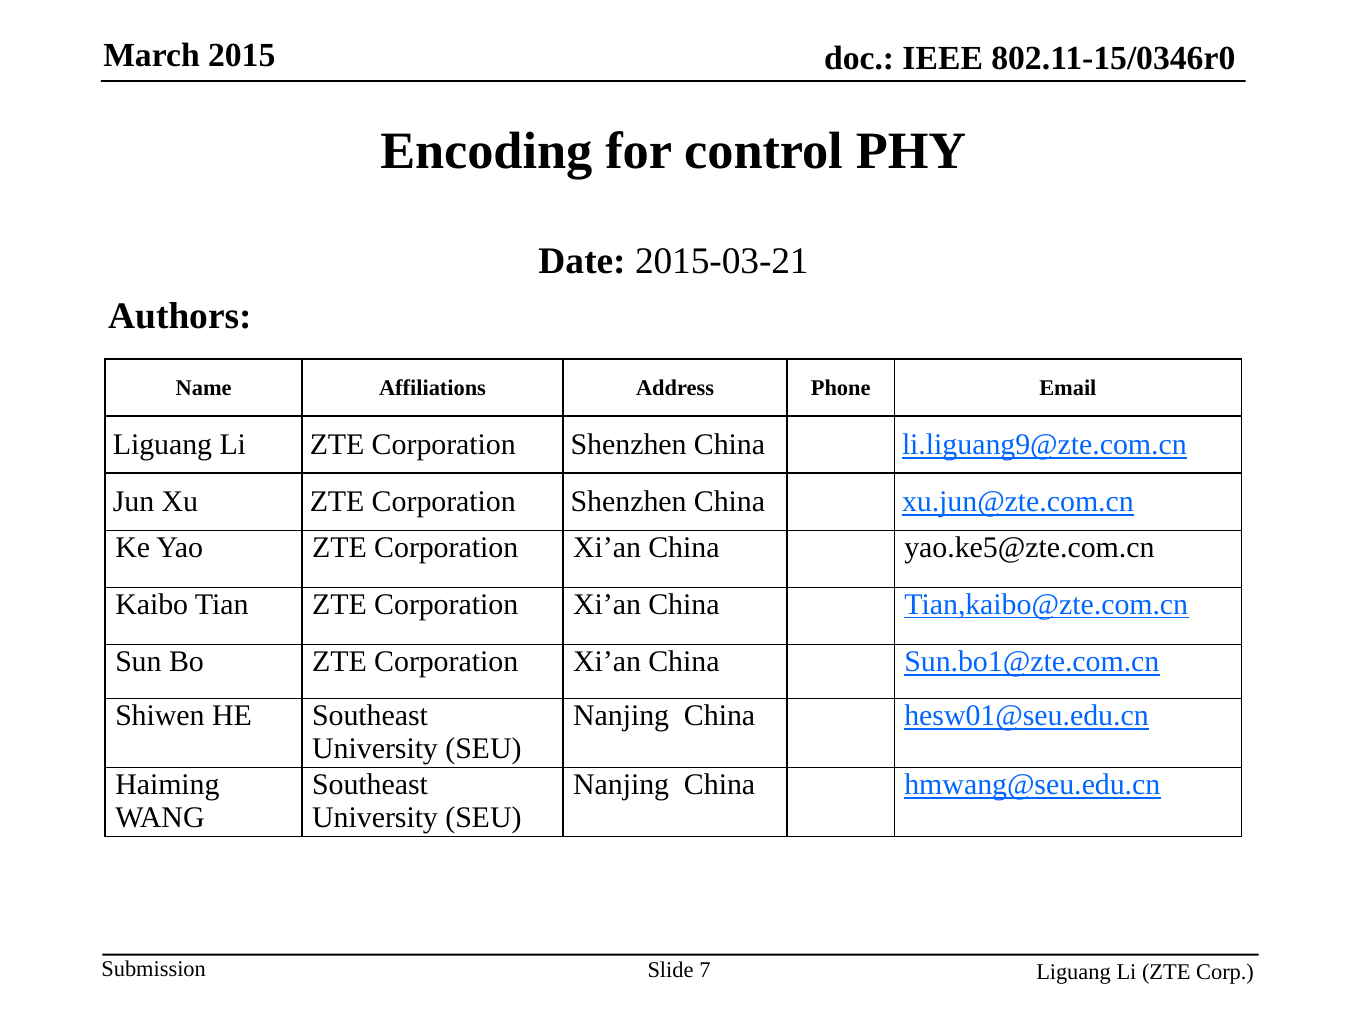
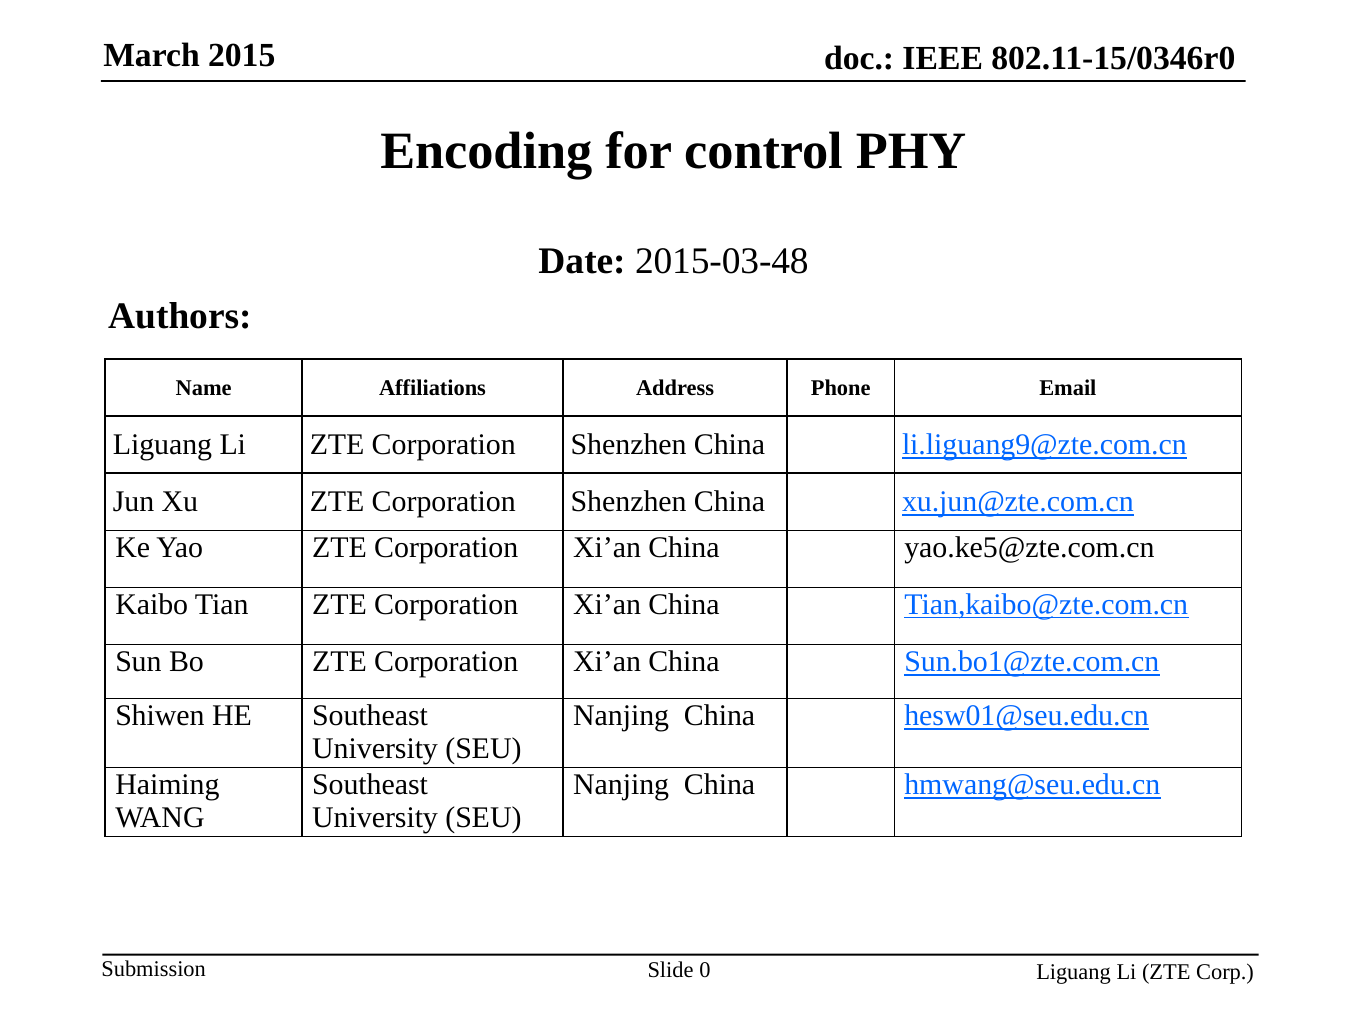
2015-03-21: 2015-03-21 -> 2015-03-48 (722, 261)
7: 7 -> 0 (705, 969)
